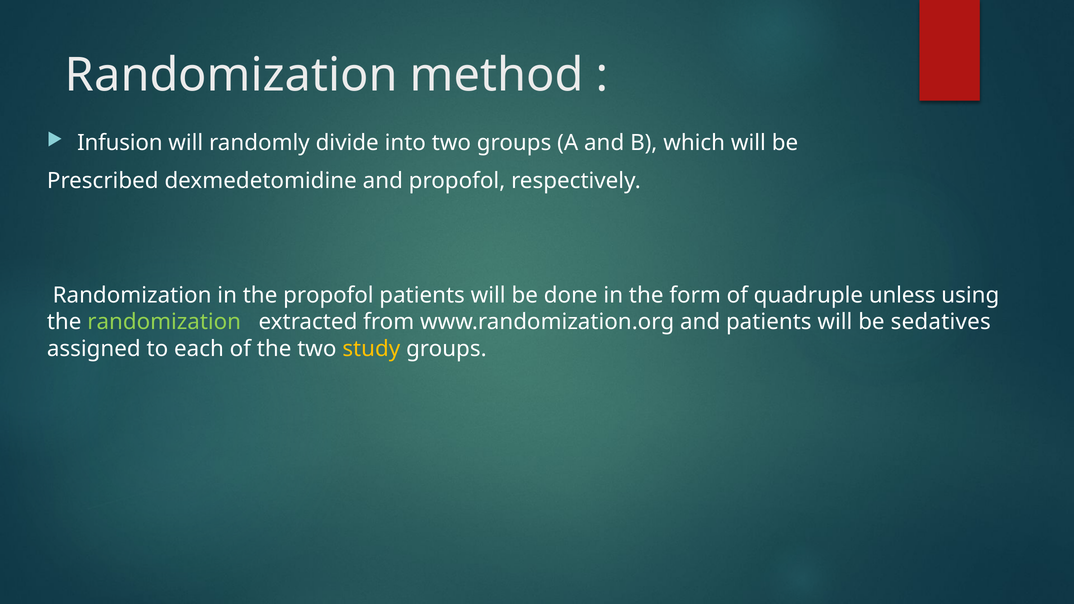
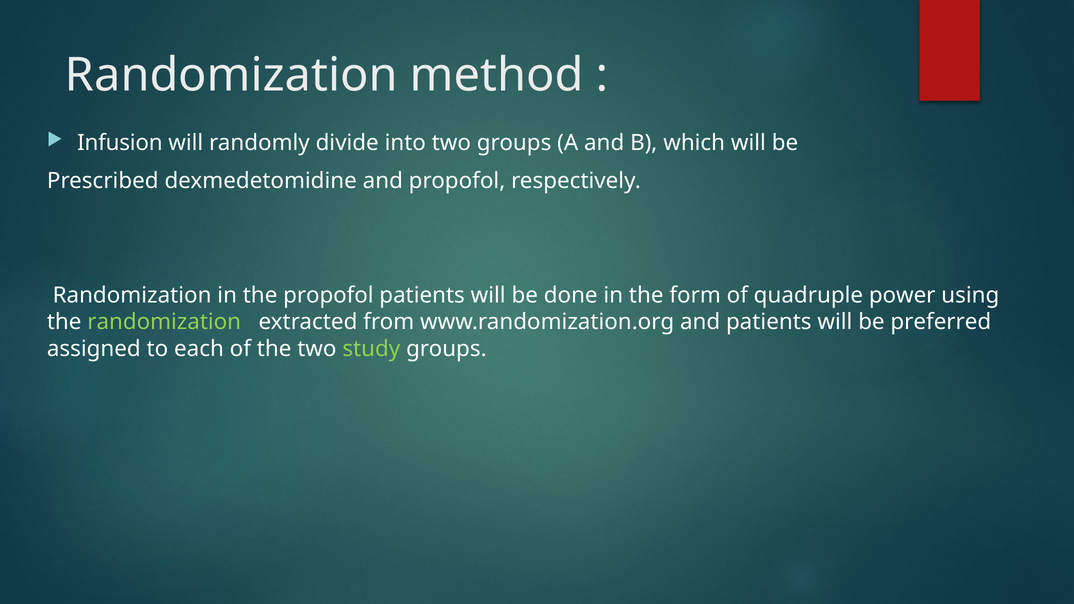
unless: unless -> power (902, 295)
sedatives: sedatives -> preferred (941, 322)
study colour: yellow -> light green (371, 349)
